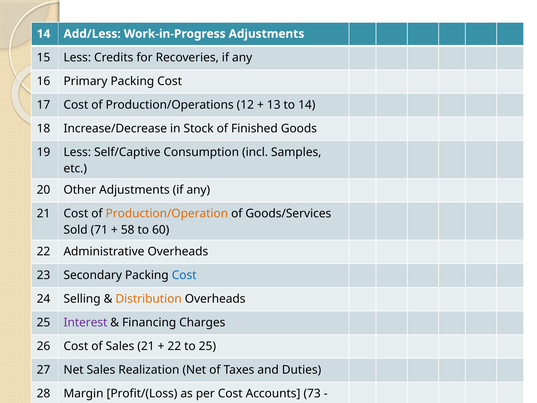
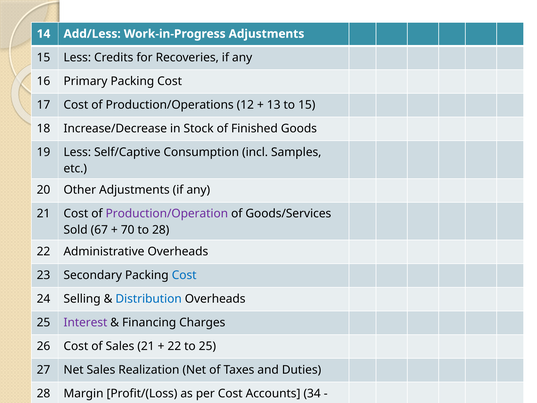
to 14: 14 -> 15 (307, 105)
Production/Operation colour: orange -> purple (167, 214)
71: 71 -> 67 (99, 230)
58: 58 -> 70 (128, 230)
to 60: 60 -> 28 (161, 230)
Distribution colour: orange -> blue (149, 299)
73: 73 -> 34 (312, 393)
